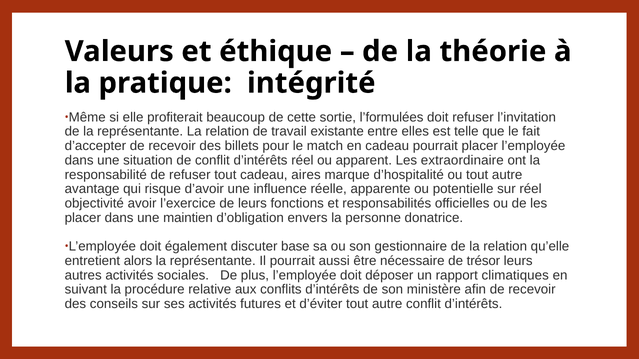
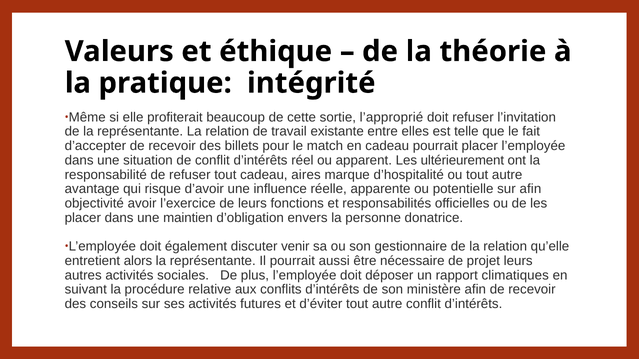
l’formulées: l’formulées -> l’approprié (391, 117)
extraordinaire: extraordinaire -> ultérieurement (462, 160)
sur réel: réel -> afin (530, 189)
base: base -> venir (295, 247)
trésor: trésor -> projet (483, 261)
